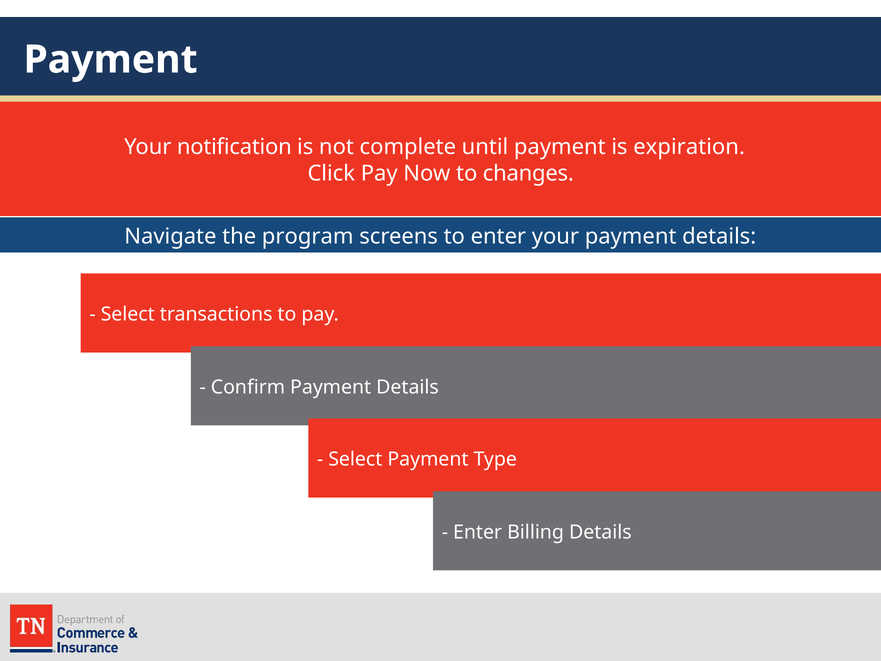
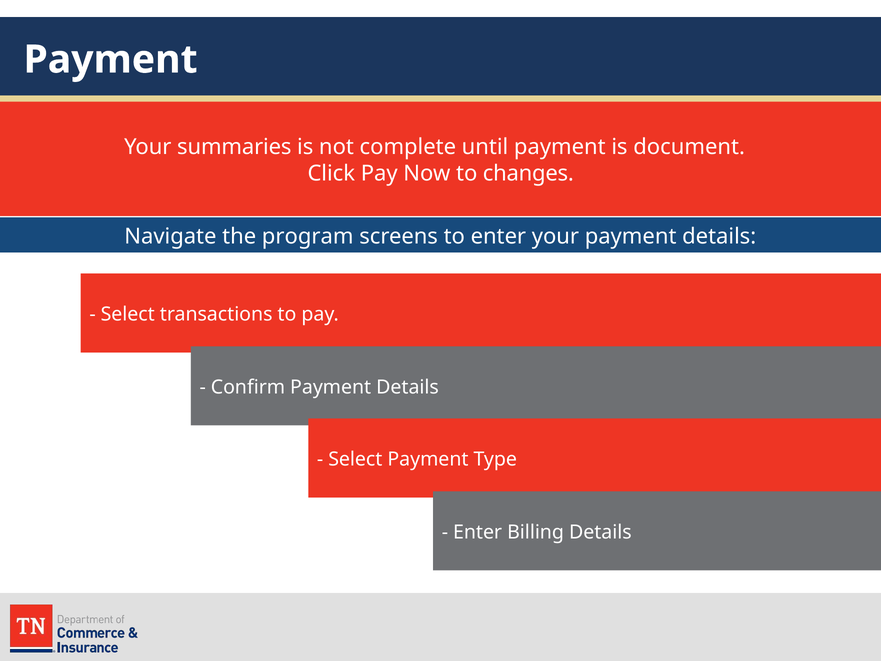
notification: notification -> summaries (234, 147)
expiration: expiration -> document (689, 147)
